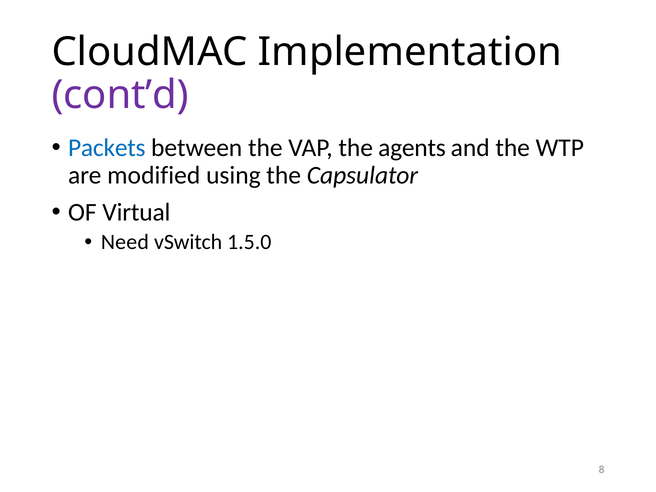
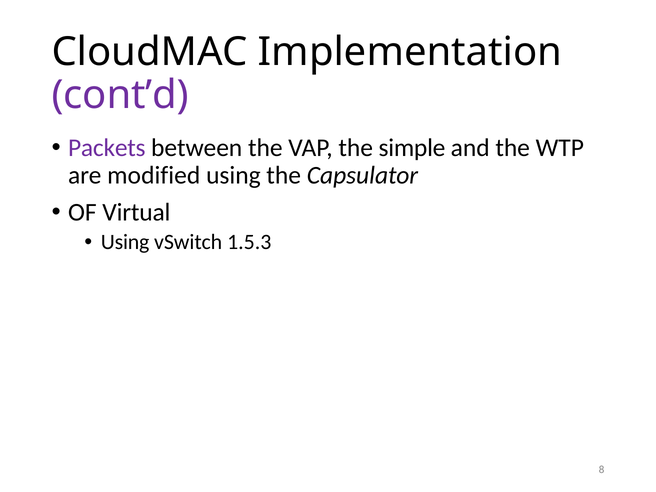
Packets colour: blue -> purple (107, 148)
agents: agents -> simple (412, 148)
Need: Need -> Using (125, 242)
1.5.0: 1.5.0 -> 1.5.3 (249, 242)
